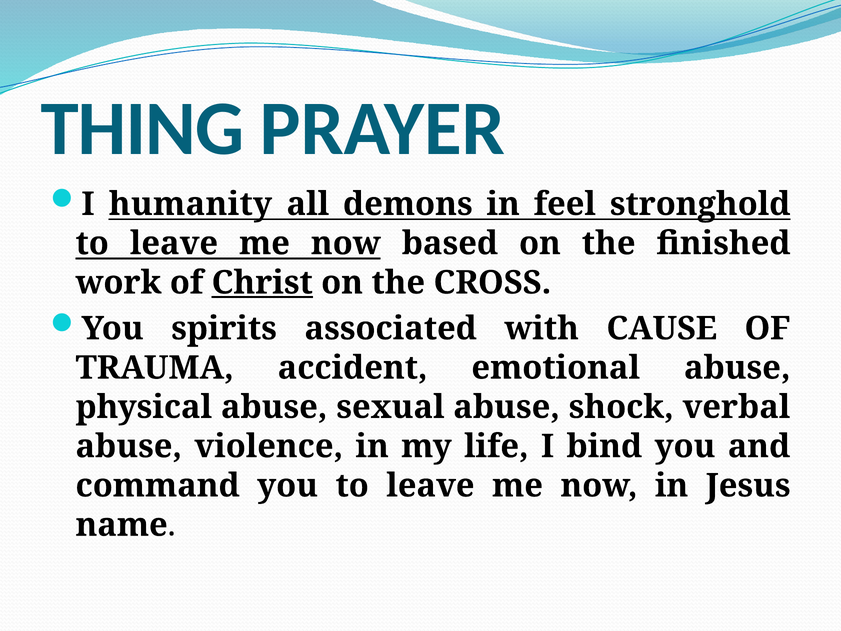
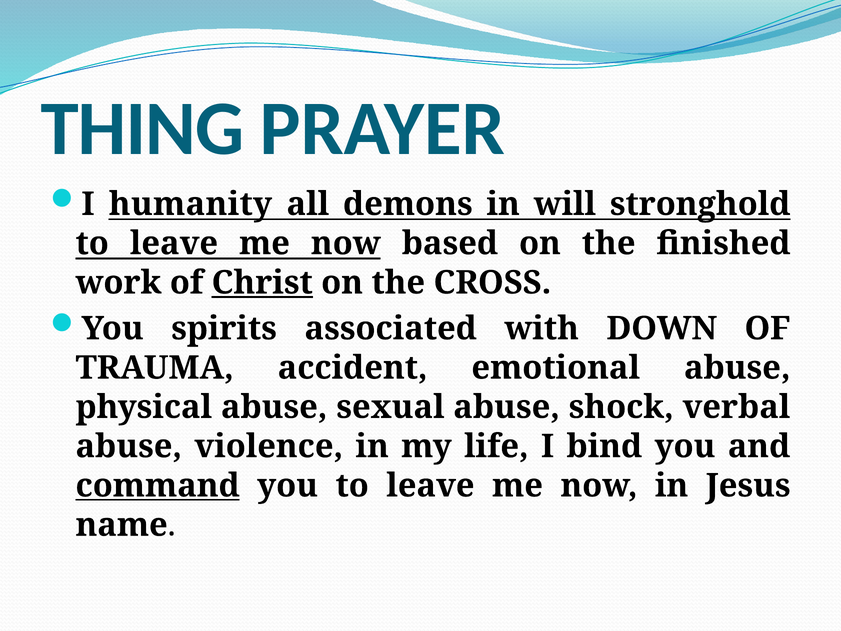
feel: feel -> will (565, 204)
CAUSE: CAUSE -> DOWN (662, 328)
command underline: none -> present (158, 485)
